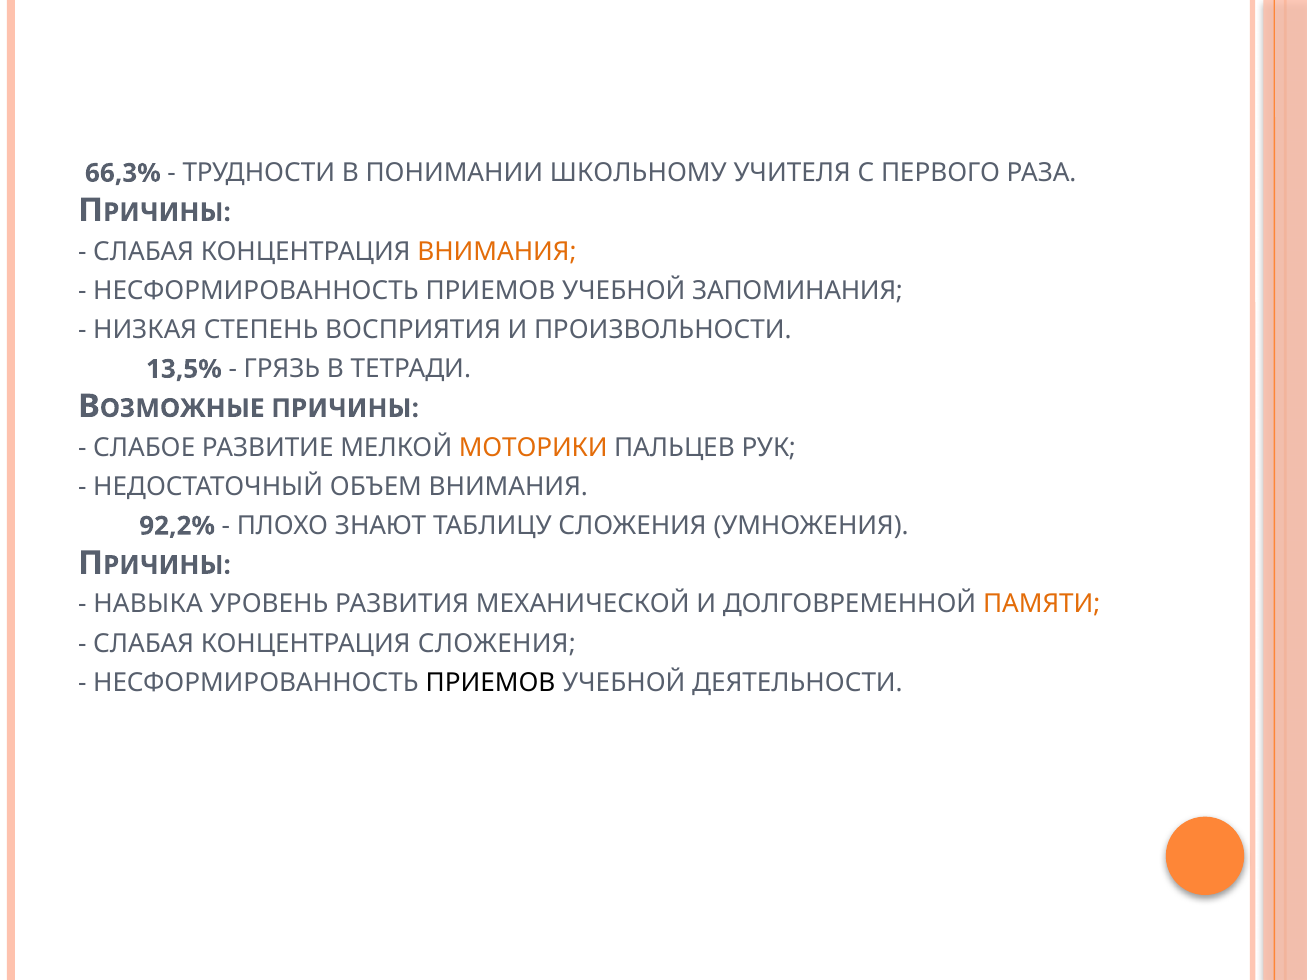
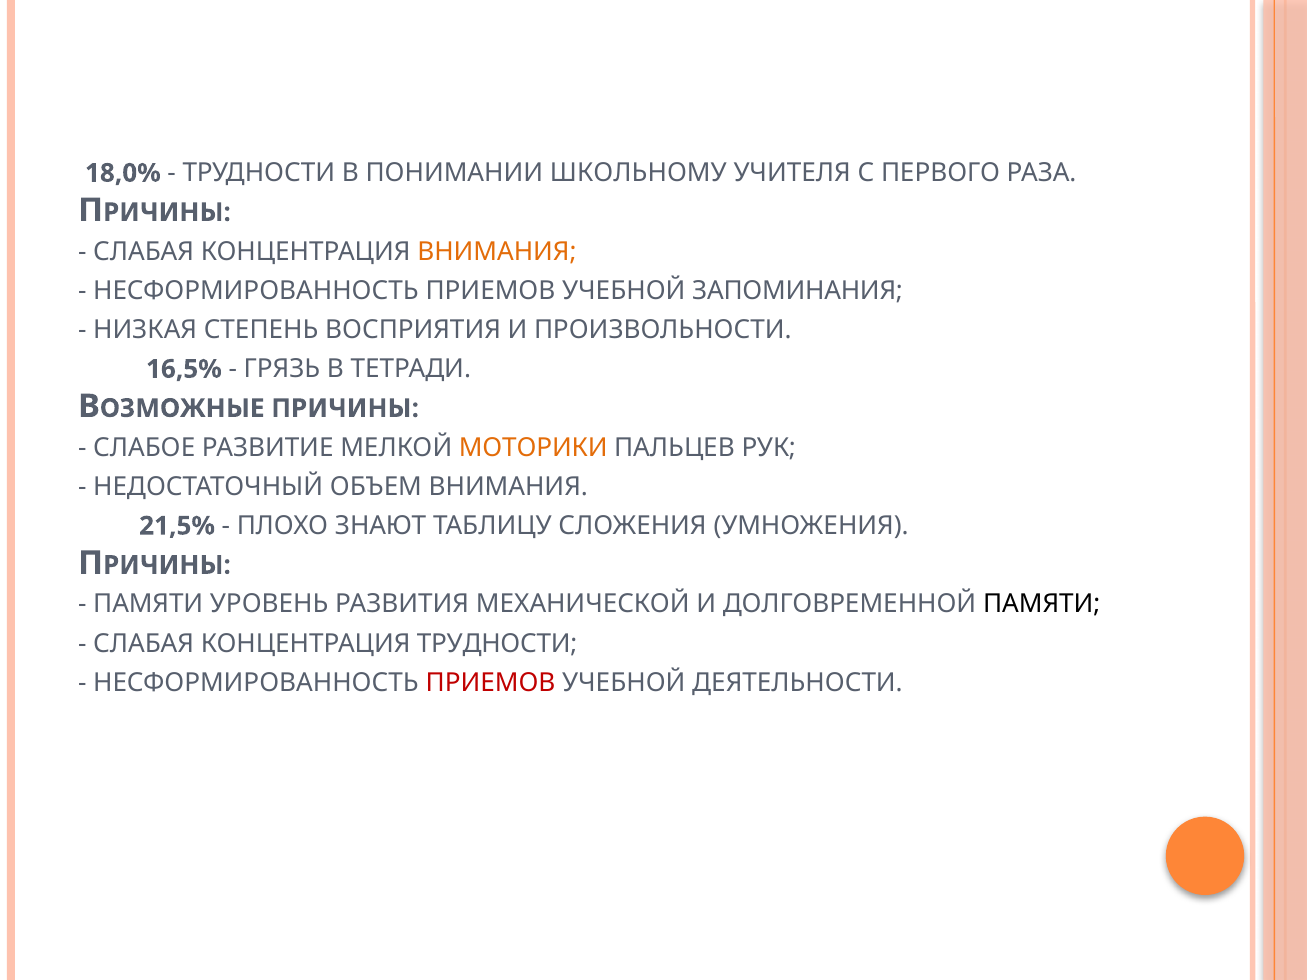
66,3%: 66,3% -> 18,0% (123, 173)
13,5%: 13,5% -> 16,5% (184, 369)
92,2%: 92,2% -> 21,5% (177, 526)
НАВЫКА: НАВЫКА -> ПАМЯТИ (148, 604)
ПАМЯТИ colour: orange -> black (1042, 604)
КОНЦЕНТРАЦИЯ СЛОЖЕНИЯ: СЛОЖЕНИЯ -> ТРУДНОСТИ (497, 644)
ПРИЕМОВ colour: black -> red (491, 683)
